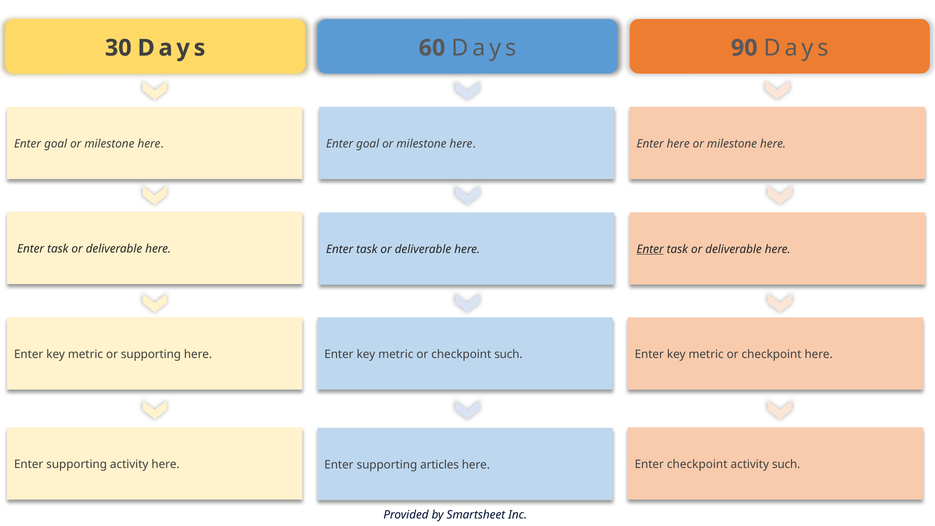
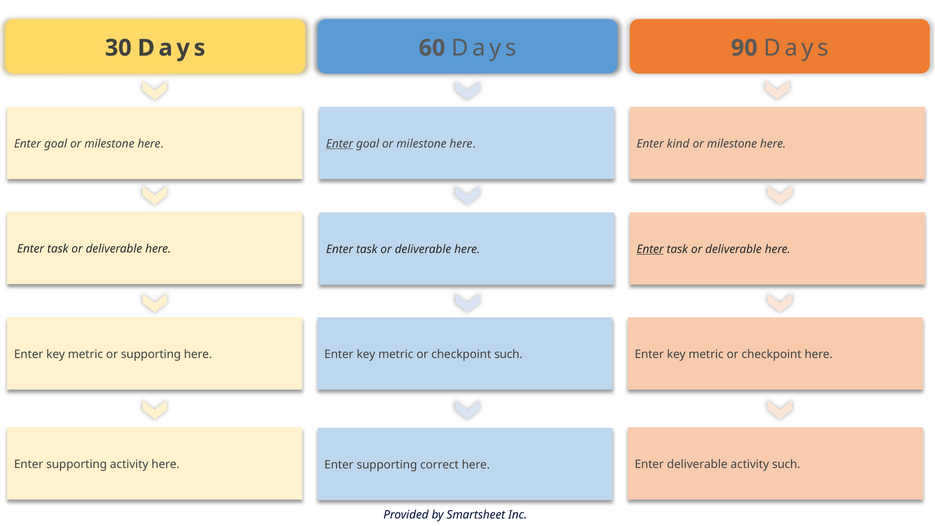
Enter underline: none -> present (340, 144)
Enter here: here -> kind (678, 144)
Enter checkpoint: checkpoint -> deliverable (697, 464)
articles: articles -> correct (439, 465)
